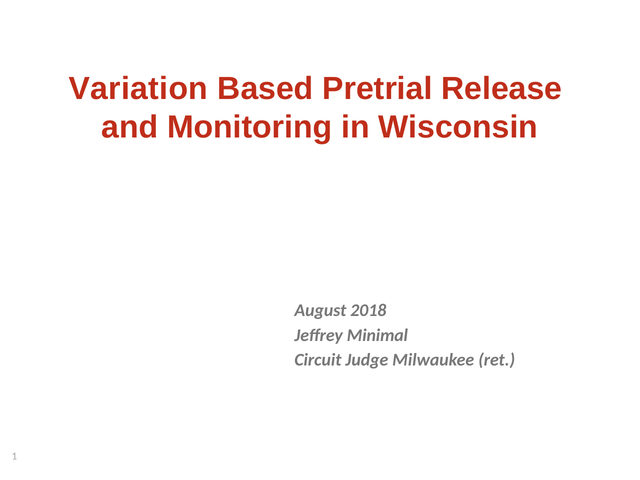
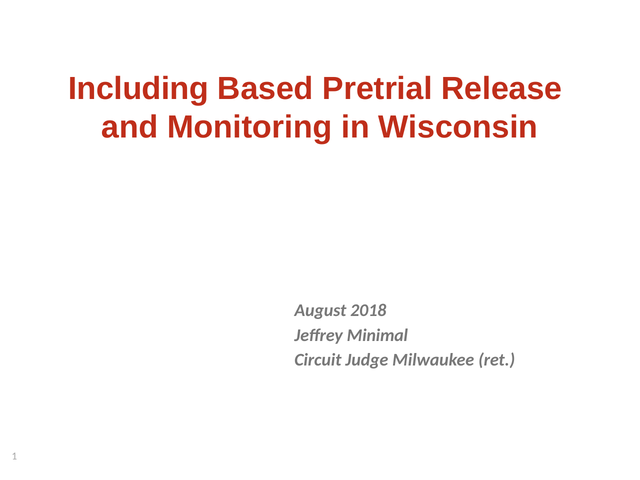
Variation: Variation -> Including (139, 89)
